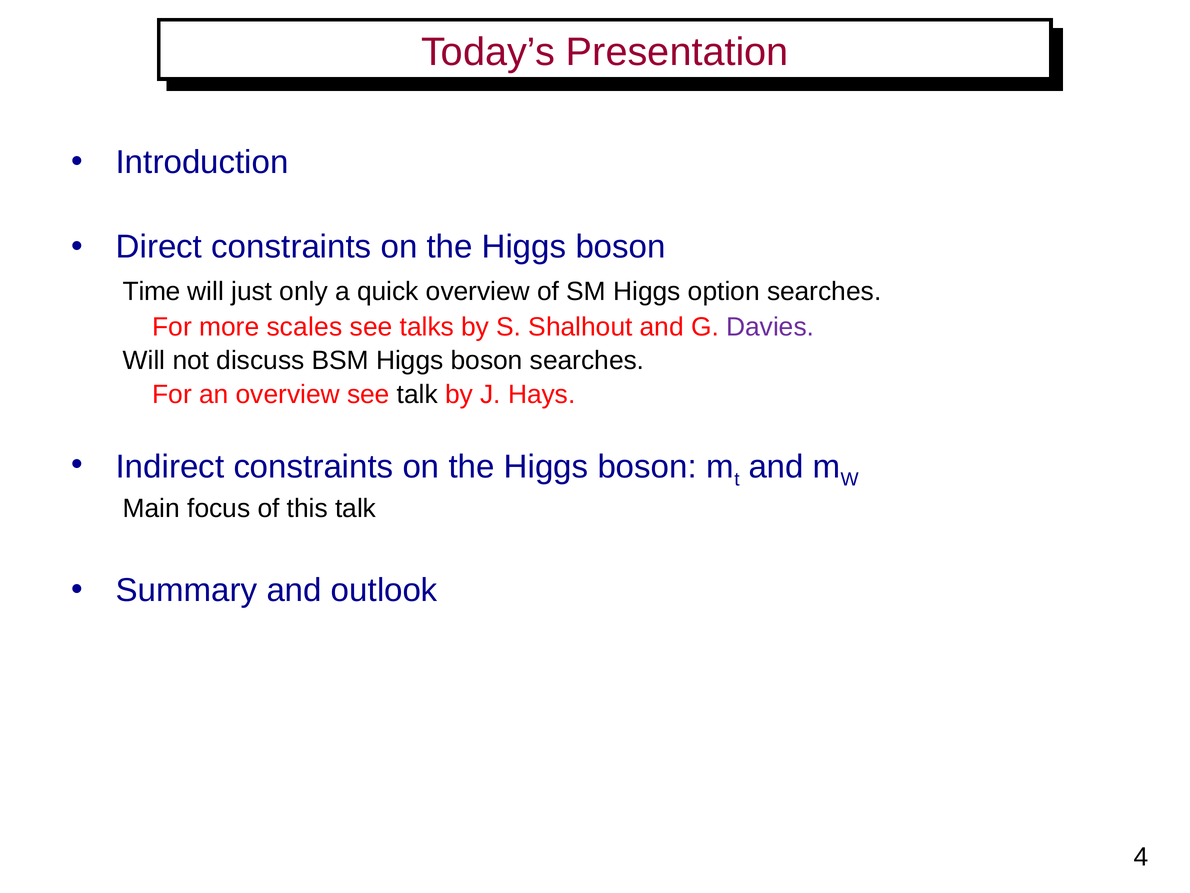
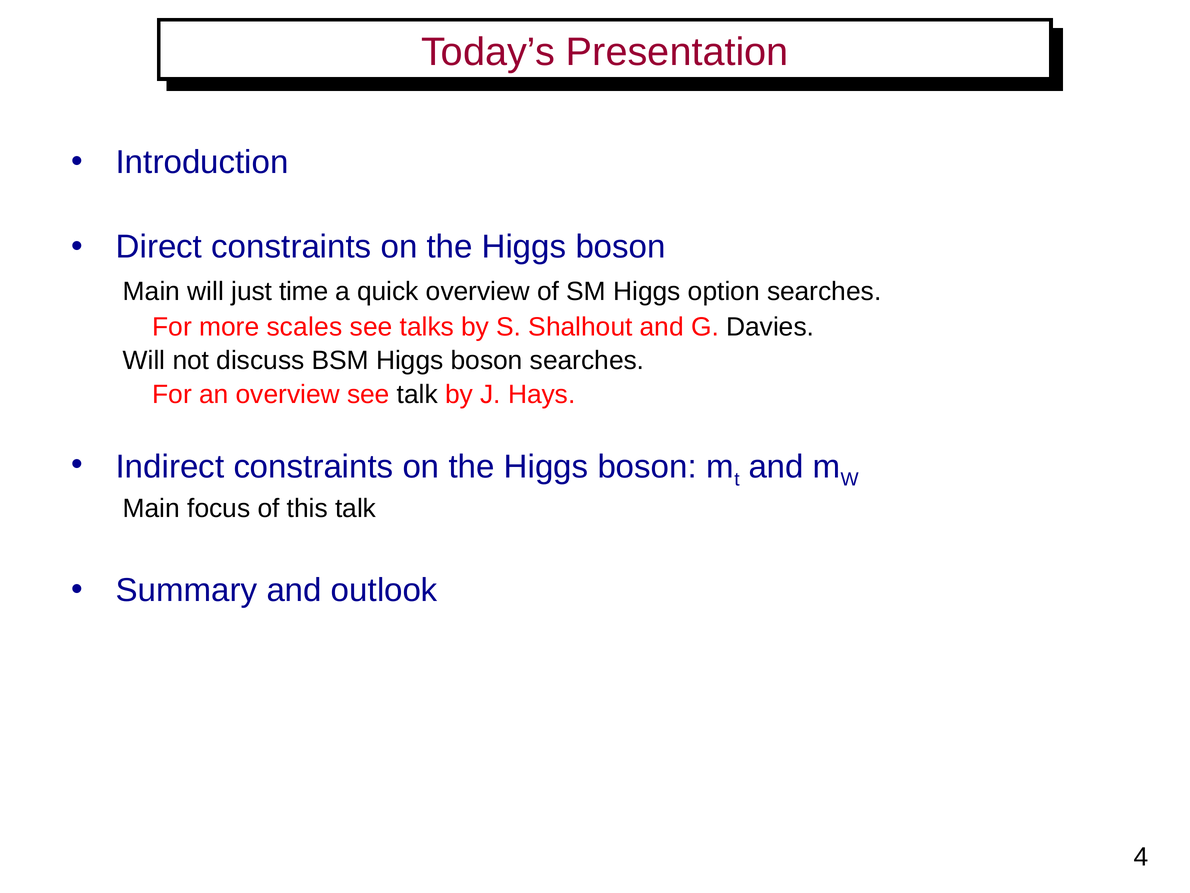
Time: Time -> Main (152, 291)
only: only -> time (304, 291)
Davies colour: purple -> black (770, 327)
